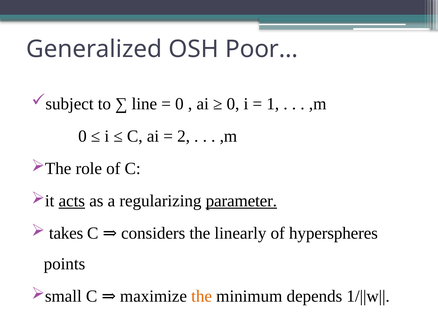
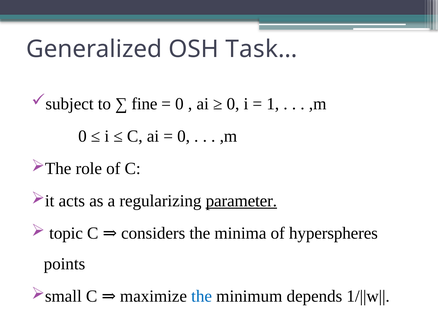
Poor…: Poor… -> Task… (261, 49)
line: line -> fine (144, 104)
2: 2 -> 0 (184, 136)
acts underline: present -> none (72, 201)
takes: takes -> topic (66, 234)
linearly: linearly -> minima (240, 234)
the colour: orange -> blue (202, 297)
